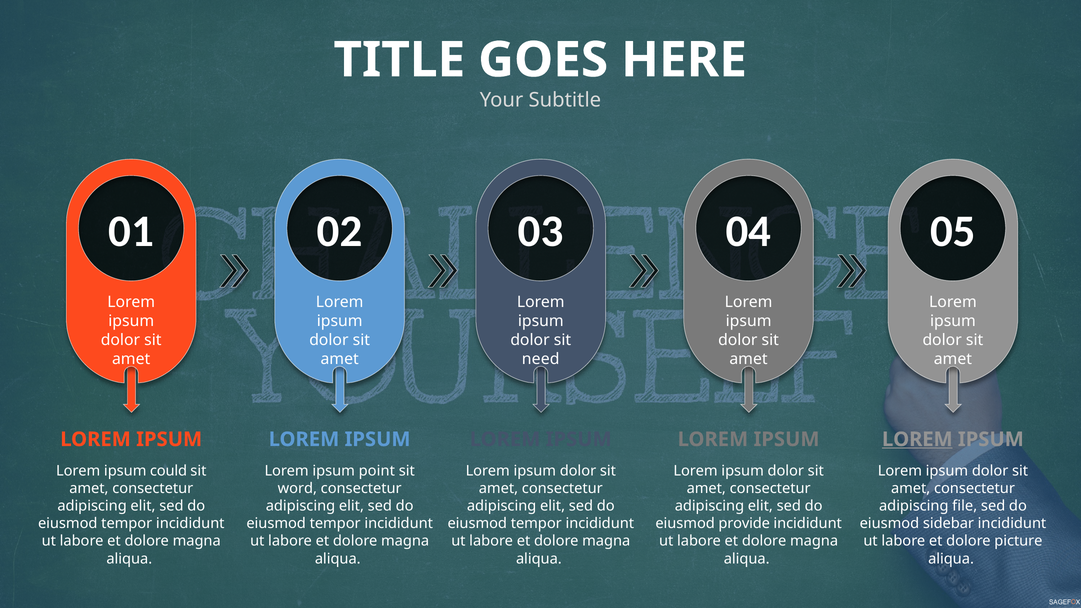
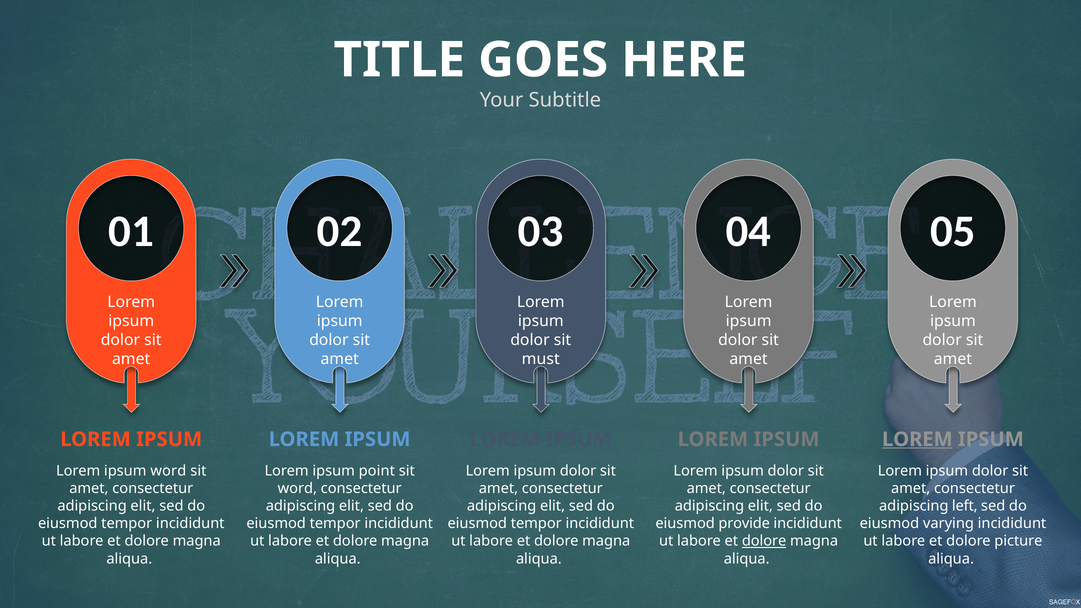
need: need -> must (541, 359)
ipsum could: could -> word (168, 471)
file: file -> left (965, 506)
sidebar: sidebar -> varying (948, 524)
dolore underline: none -> present (764, 541)
